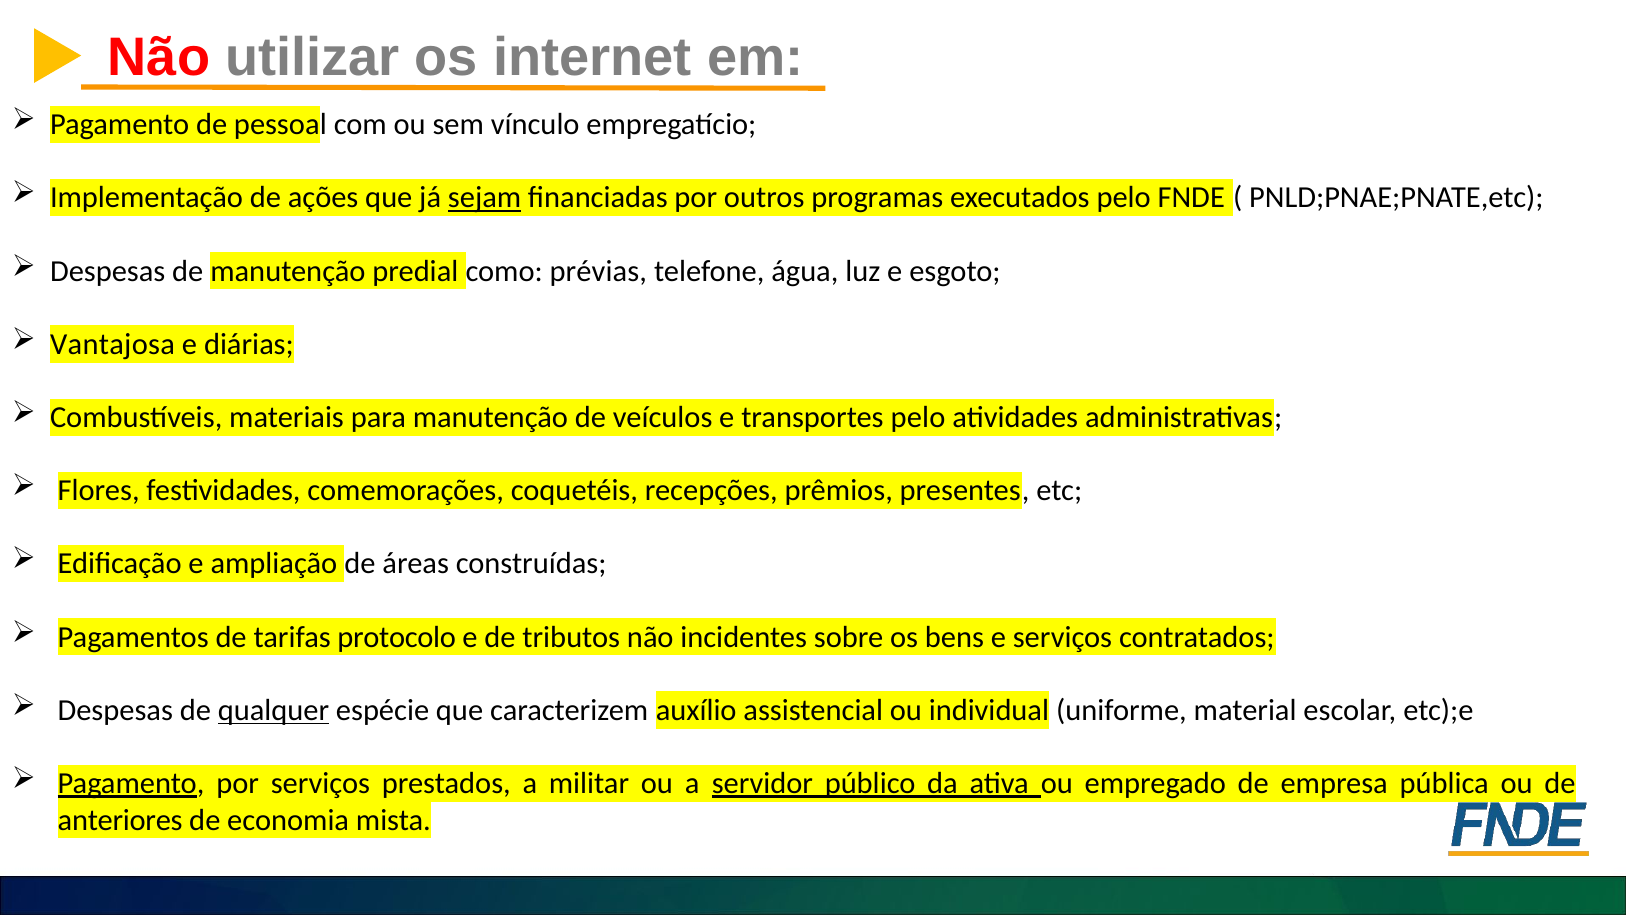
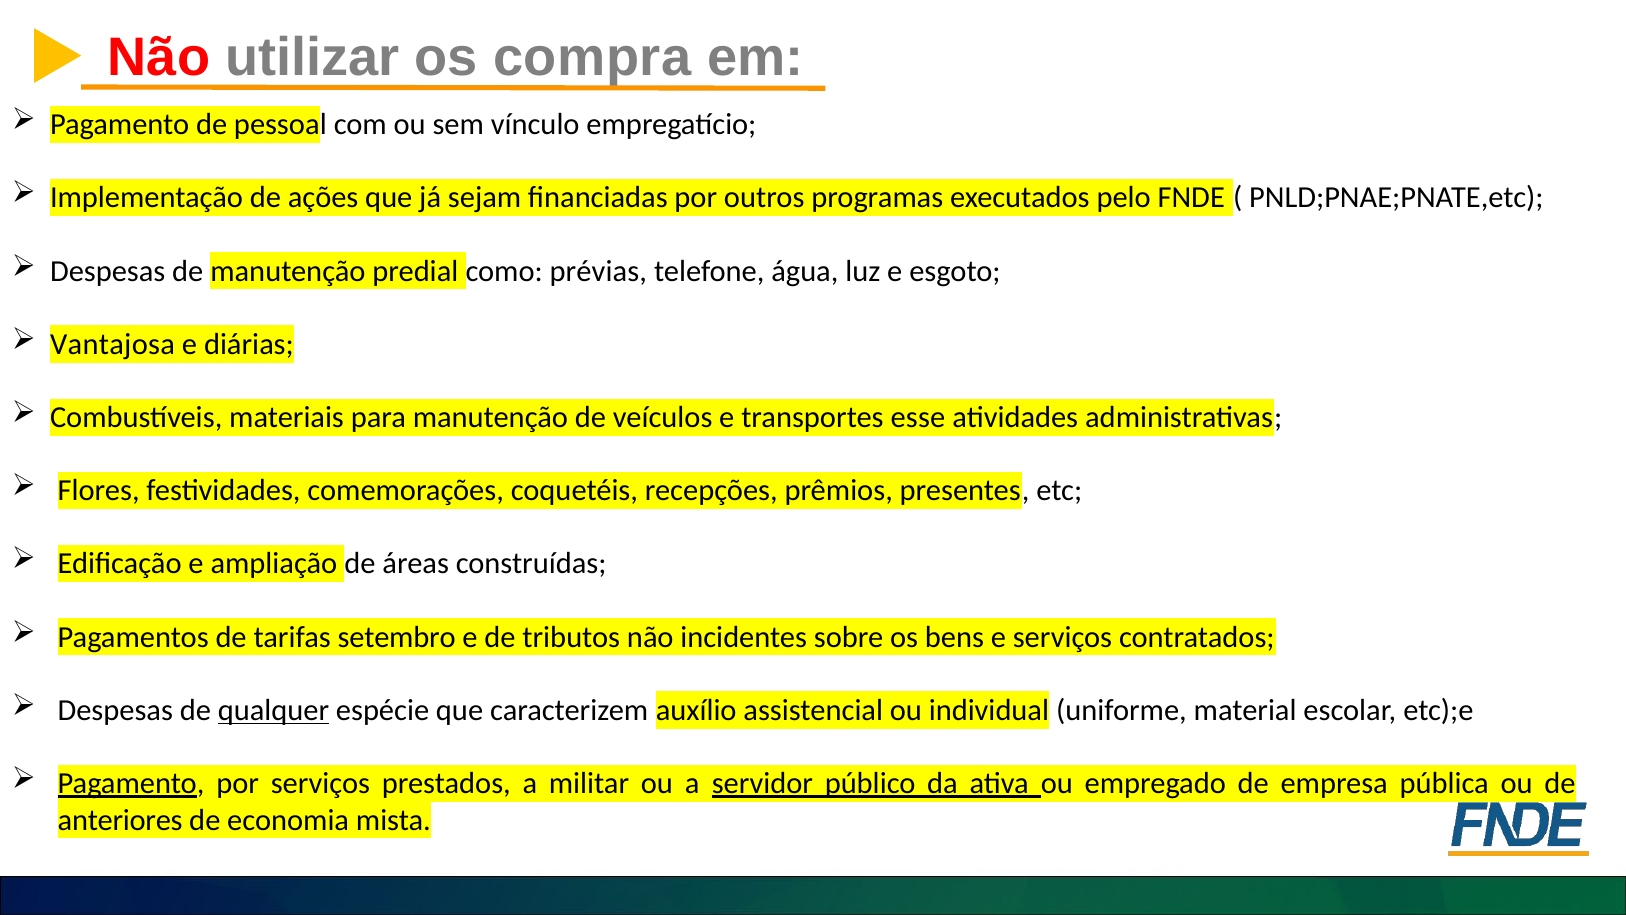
internet: internet -> compra (592, 57)
sejam underline: present -> none (485, 198)
transportes pelo: pelo -> esse (918, 417)
protocolo: protocolo -> setembro (397, 637)
